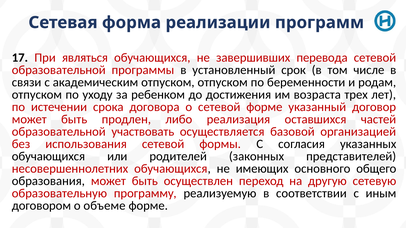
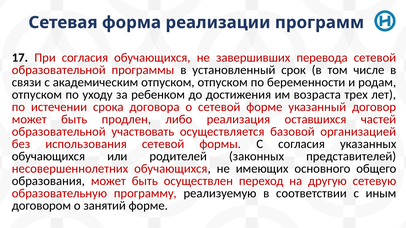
При являться: являться -> согласия (85, 58)
объеме: объеме -> занятий (105, 206)
